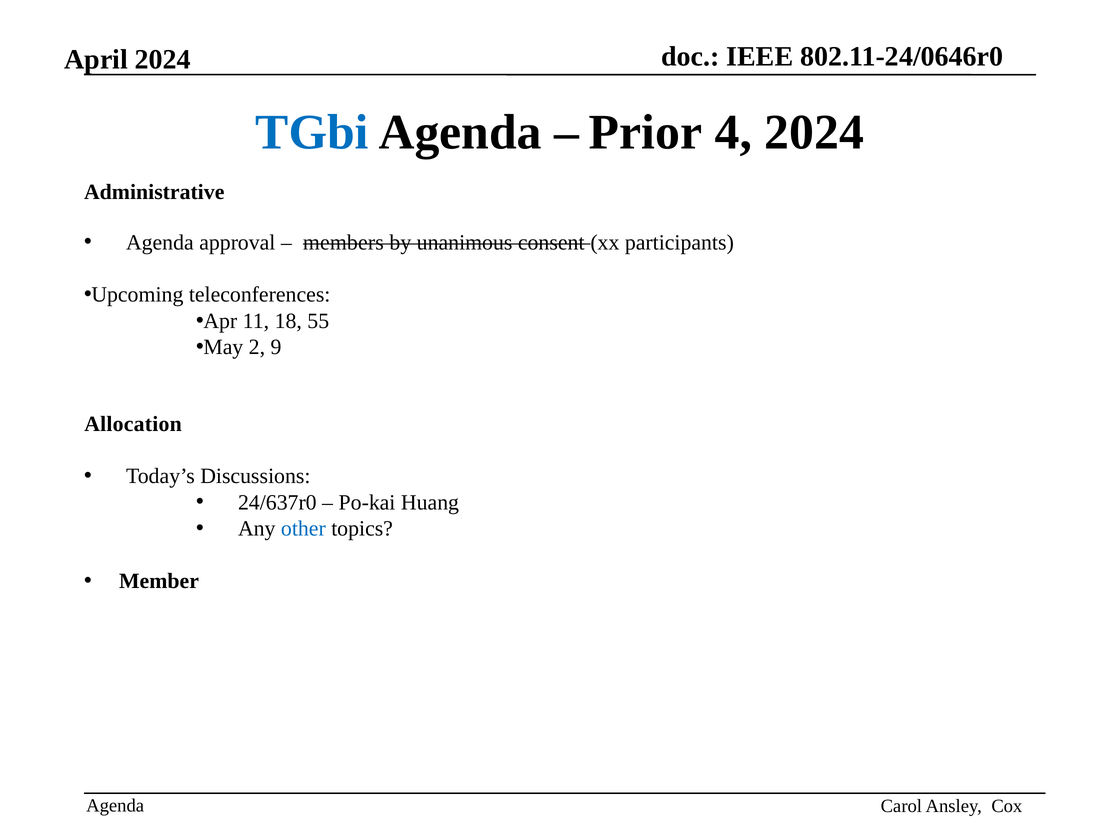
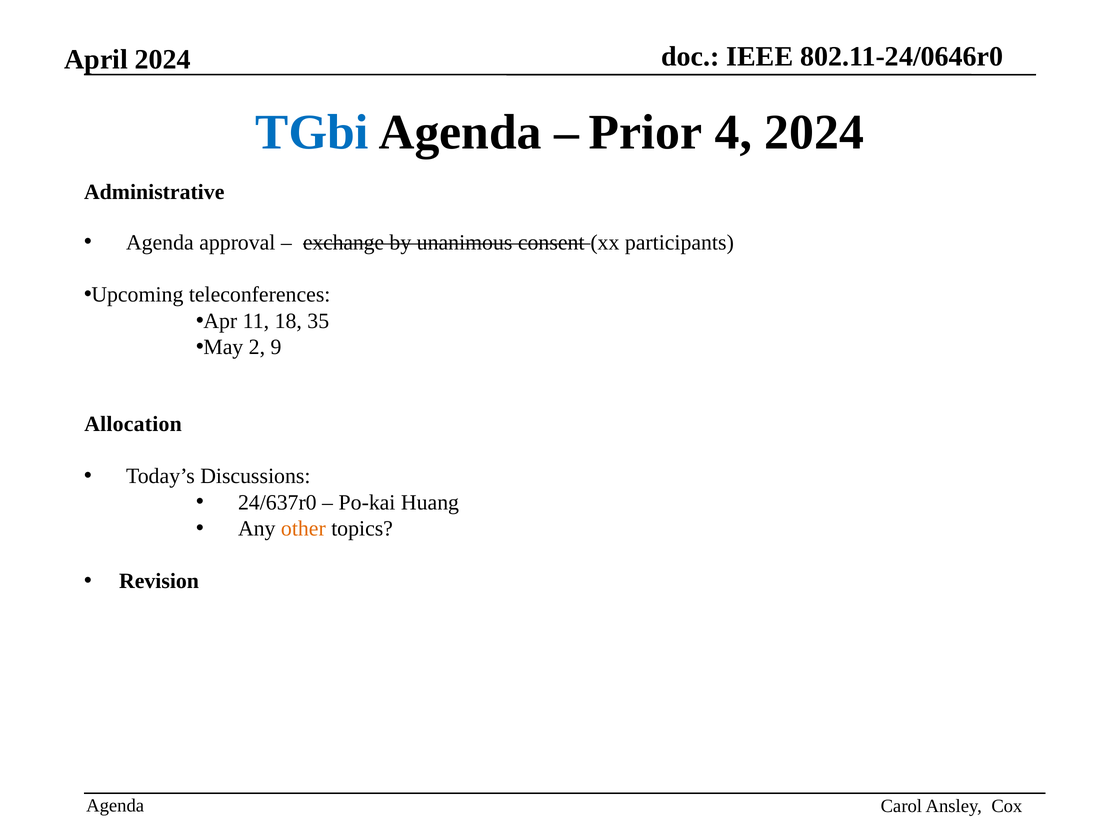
members: members -> exchange (344, 242)
55: 55 -> 35 (318, 321)
other colour: blue -> orange (303, 529)
Member: Member -> Revision (159, 581)
